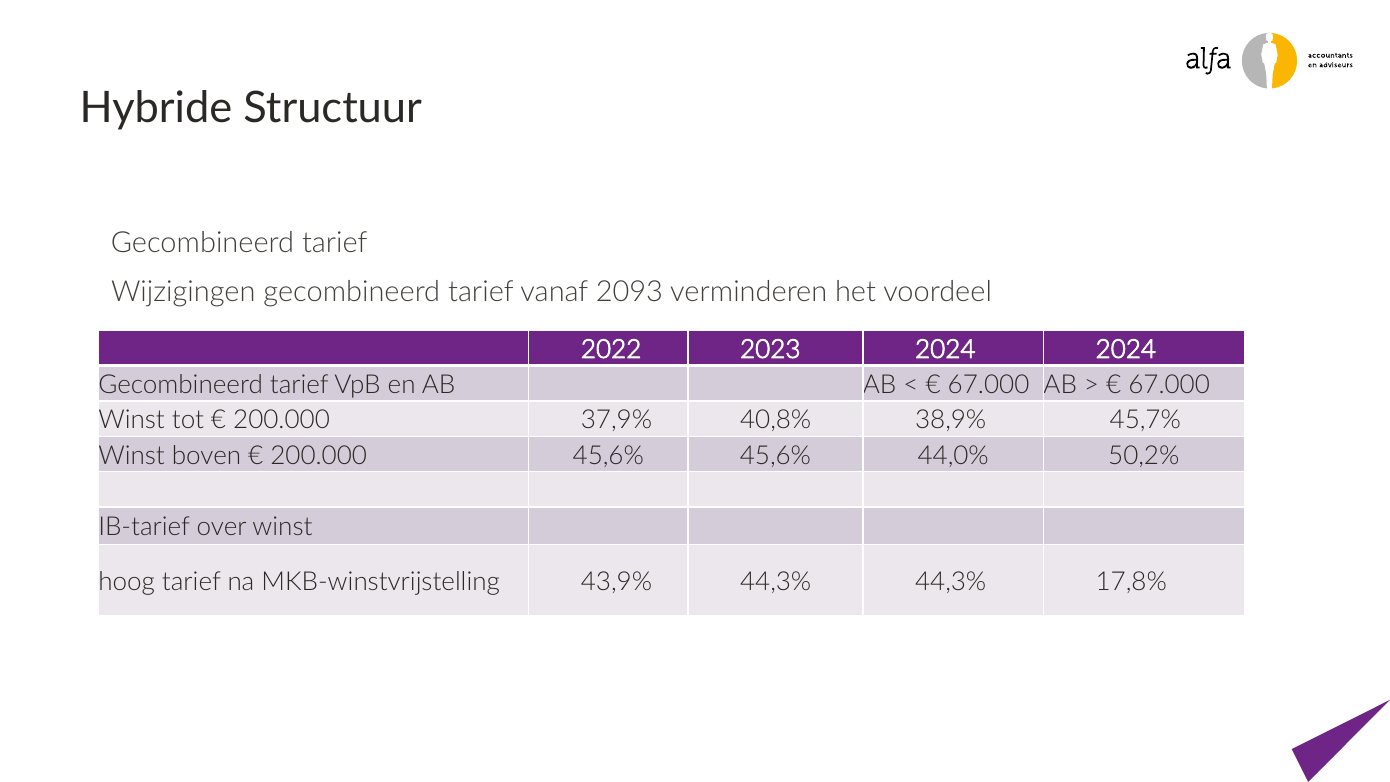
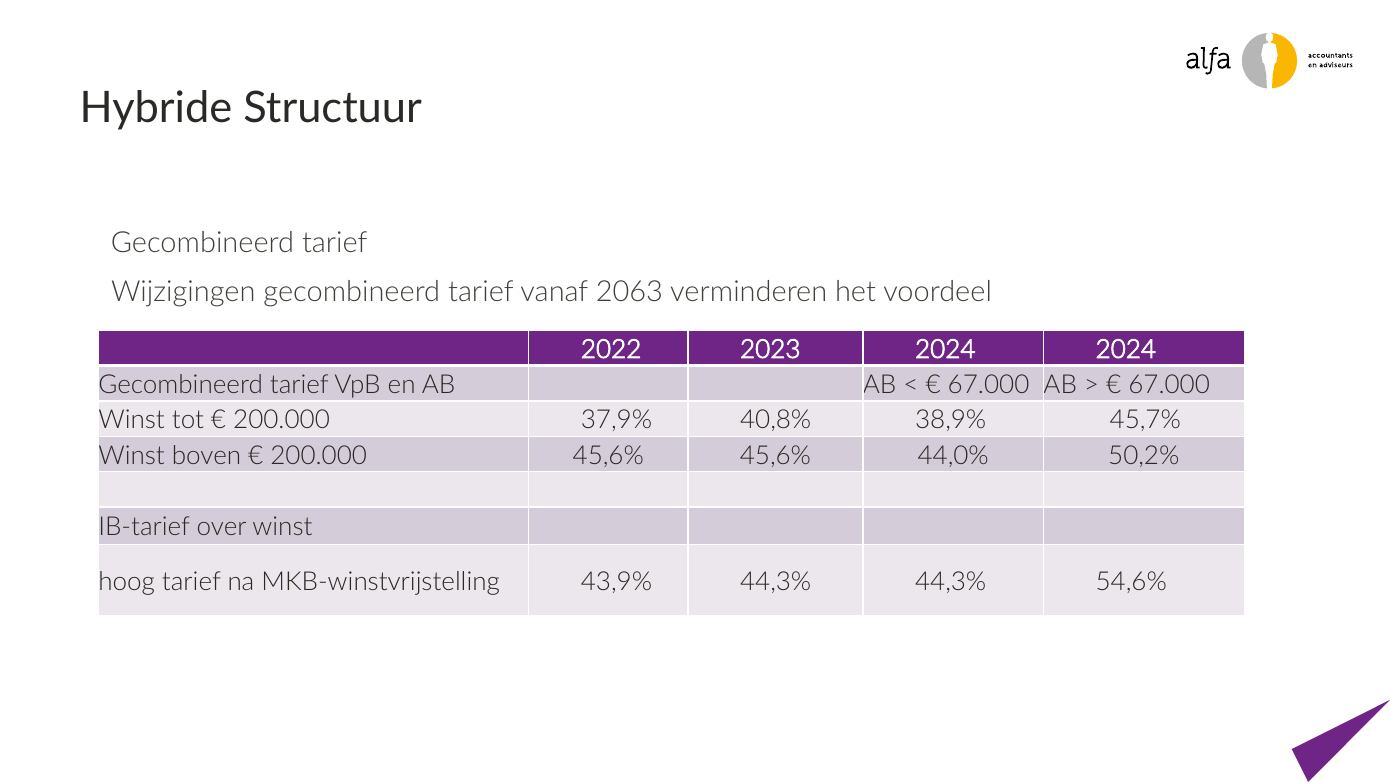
2093: 2093 -> 2063 (629, 292)
17,8%: 17,8% -> 54,6% (1131, 582)
